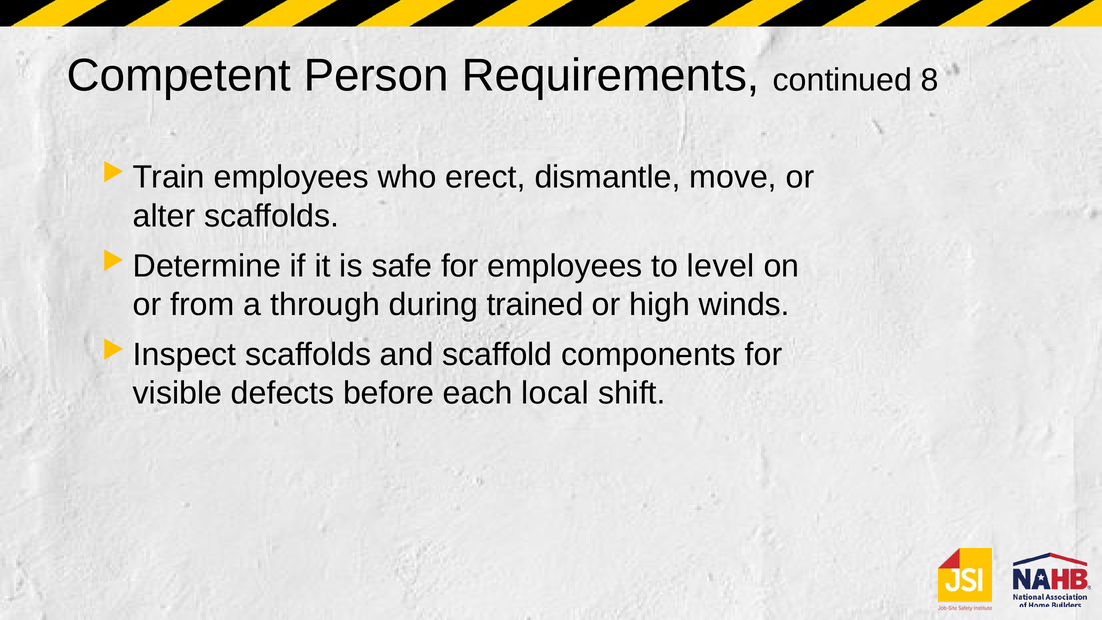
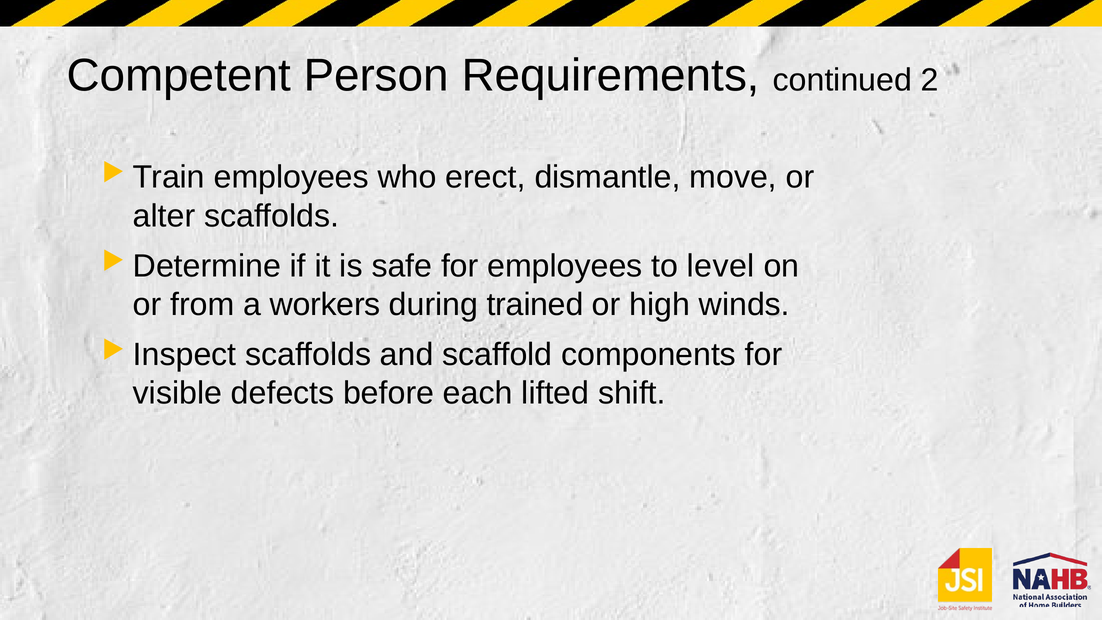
8: 8 -> 2 (930, 80)
through: through -> workers (325, 305)
local: local -> lifted (555, 393)
